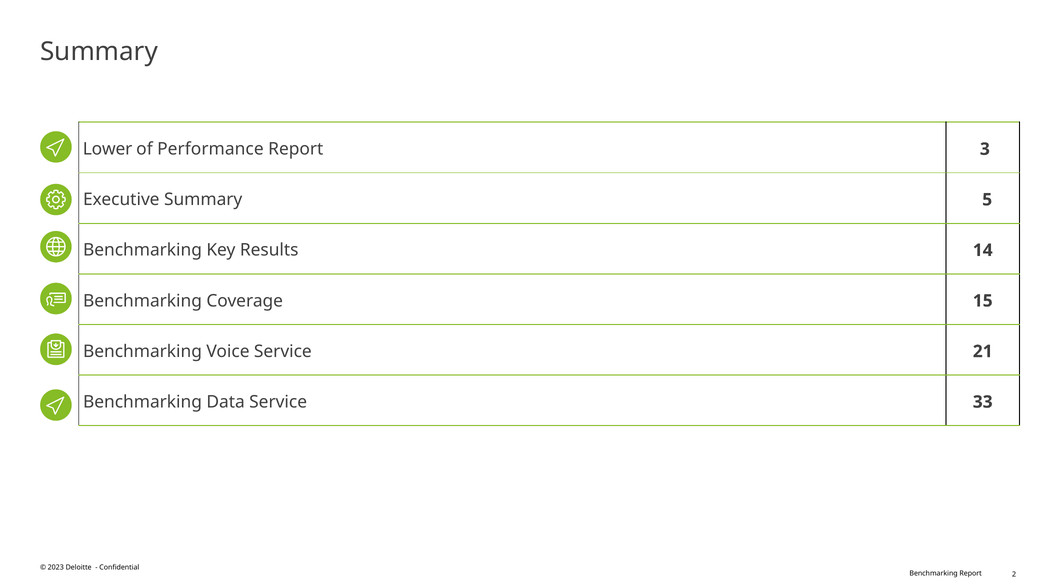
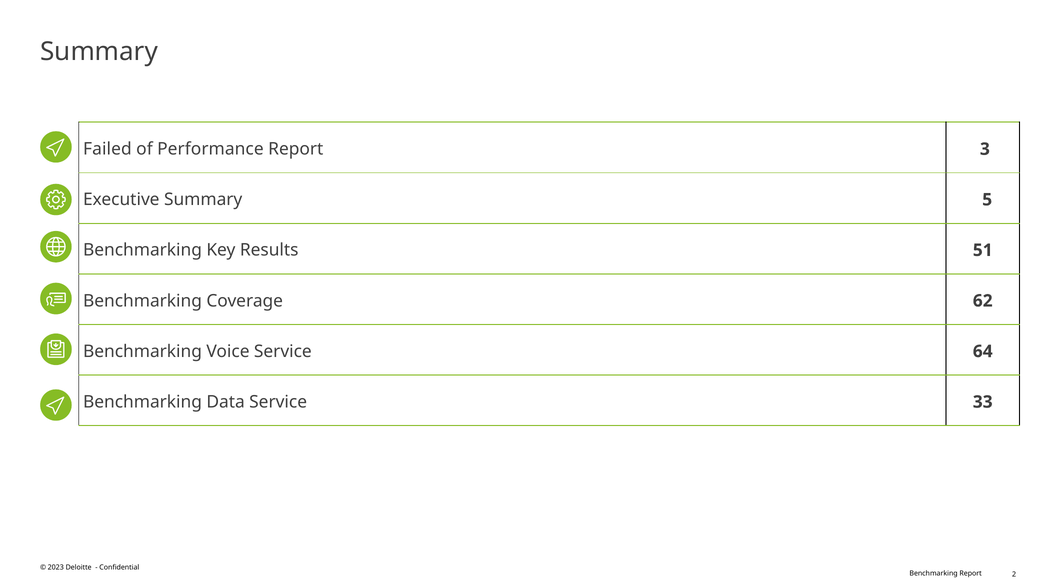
Lower: Lower -> Failed (107, 149)
14: 14 -> 51 (983, 251)
15: 15 -> 62 (983, 301)
21: 21 -> 64 (983, 352)
